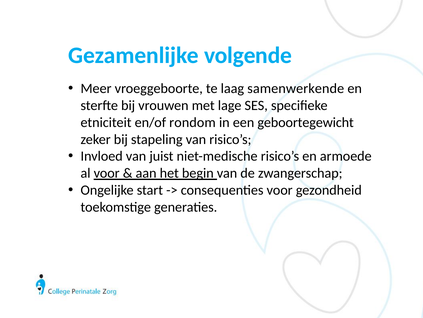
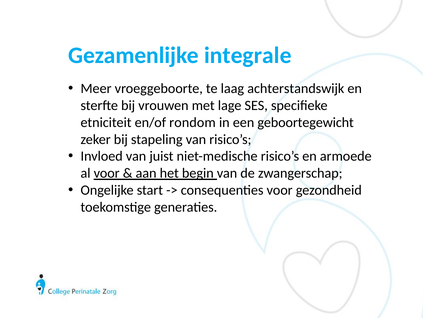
volgende: volgende -> integrale (248, 55)
samenwerkende: samenwerkende -> achterstandswijk (296, 88)
